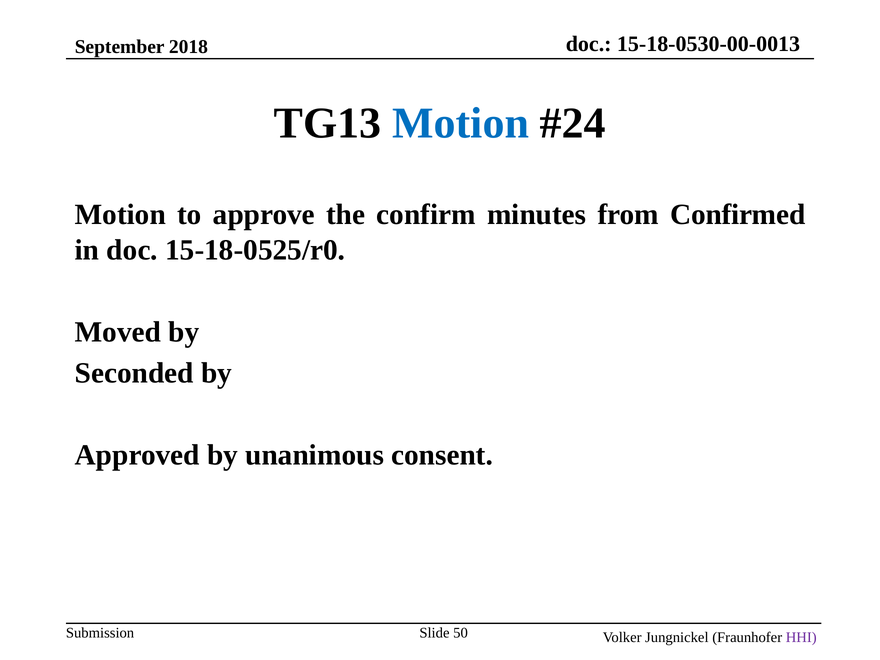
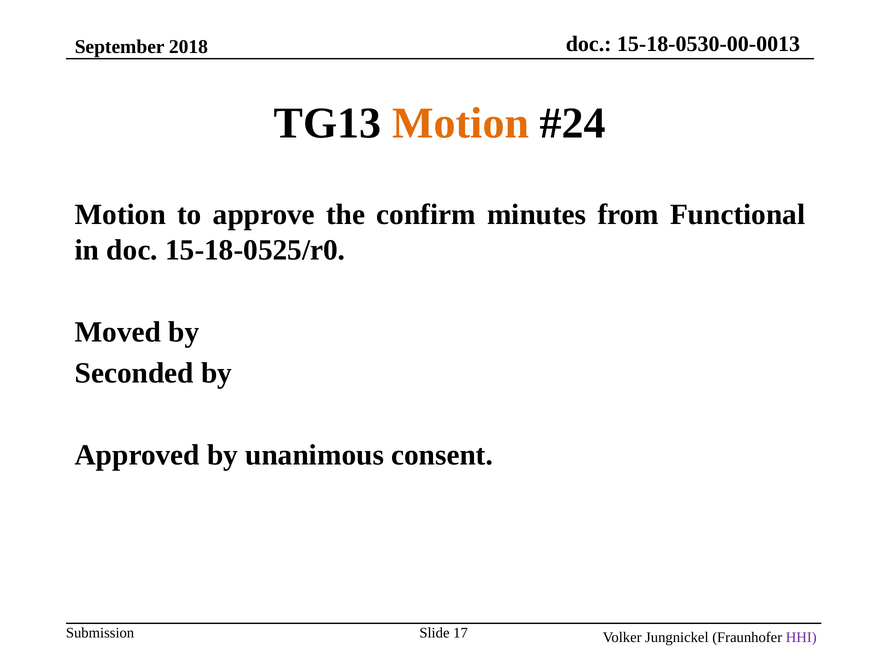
Motion colour: blue -> orange (461, 123)
Confirmed: Confirmed -> Functional (738, 215)
50: 50 -> 17 (461, 633)
